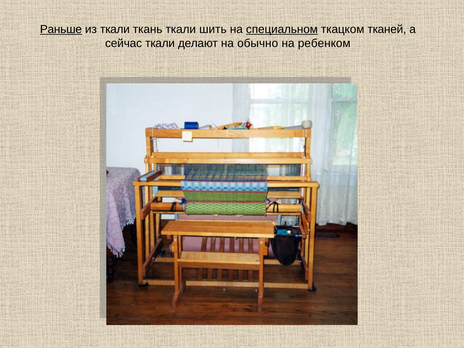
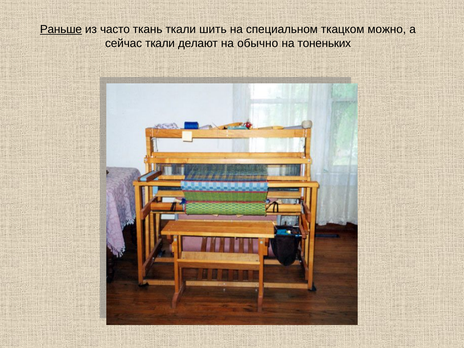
из ткали: ткали -> часто (115, 29)
специальном underline: present -> none (282, 29)
тканей: тканей -> можно (387, 29)
ребенком: ребенком -> тоненьких (324, 43)
